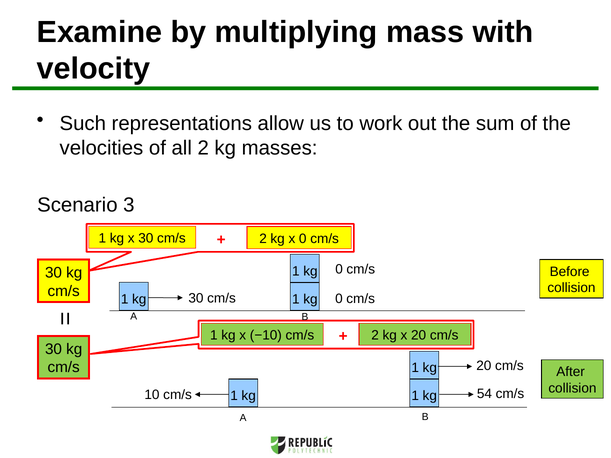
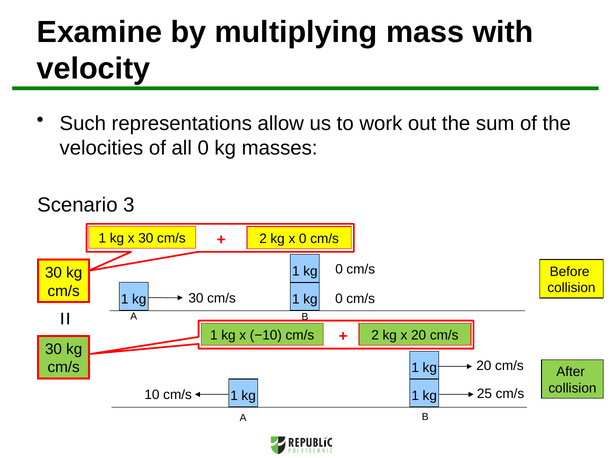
all 2: 2 -> 0 (203, 148)
54: 54 -> 25 (484, 394)
